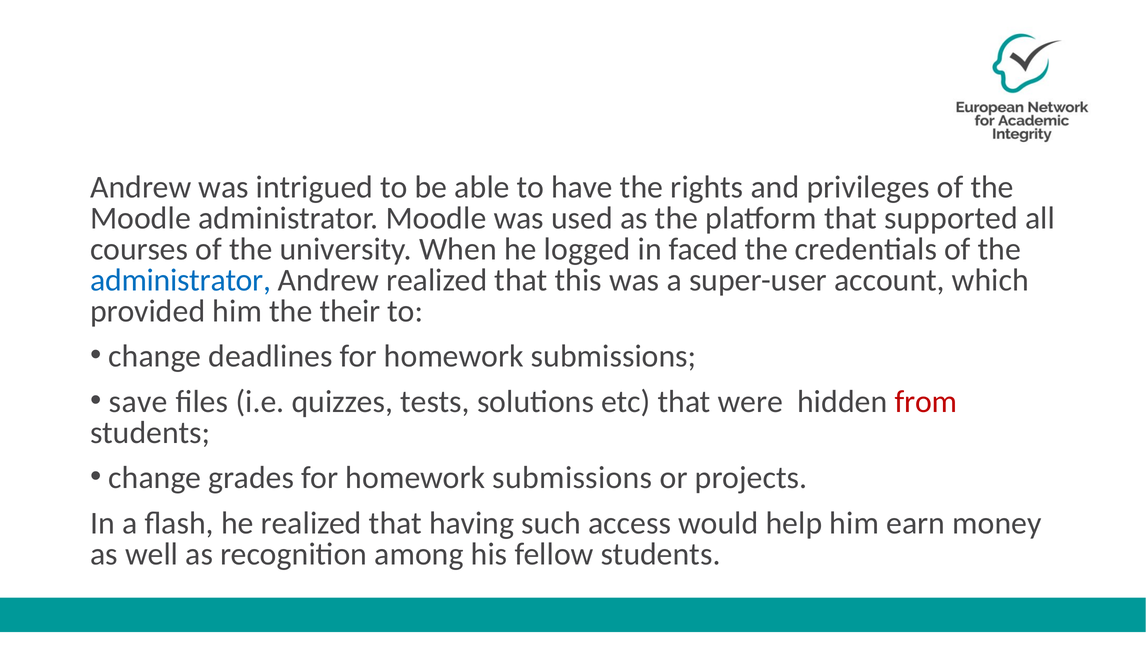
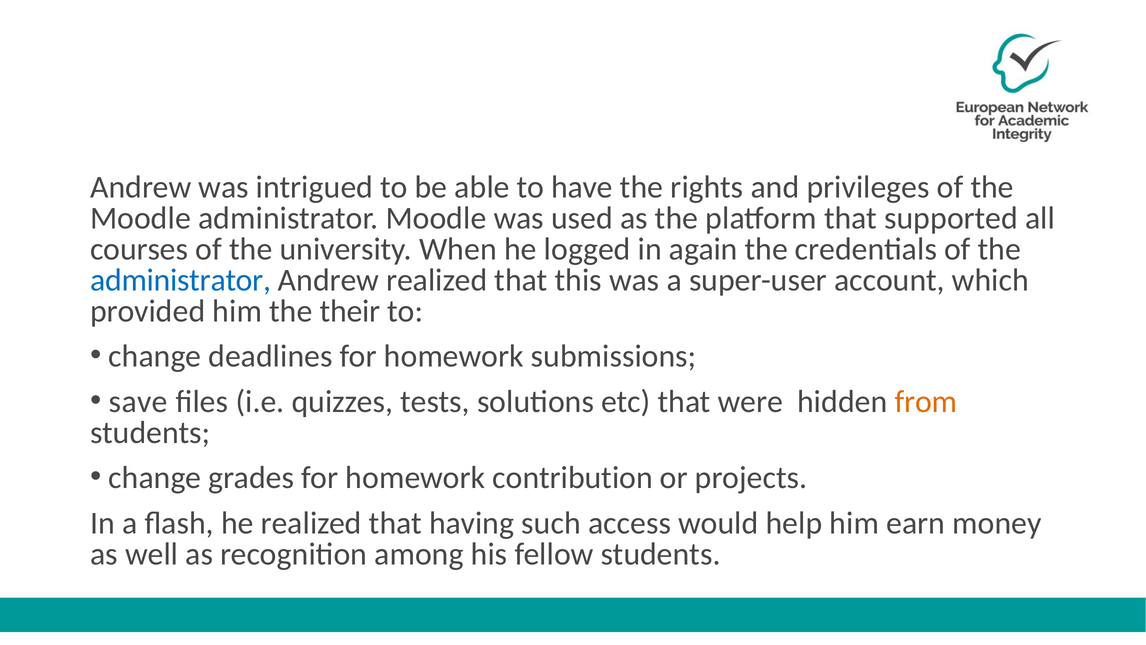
faced: faced -> again (703, 249)
from colour: red -> orange (926, 401)
grades for homework submissions: submissions -> contribution (573, 478)
